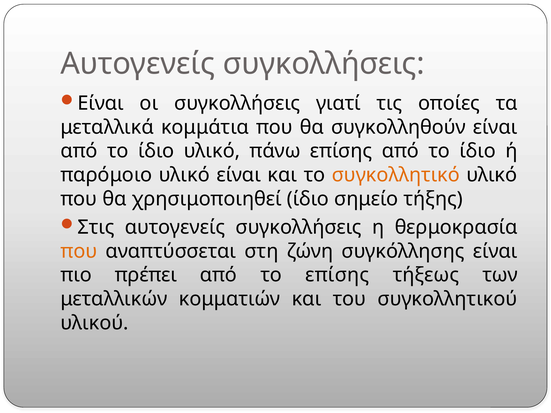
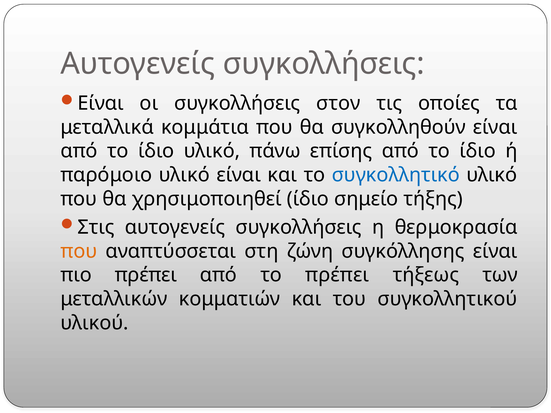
γιατί: γιατί -> στον (338, 103)
συγκολλητικό colour: orange -> blue (396, 175)
το επίσης: επίσης -> πρέπει (337, 275)
